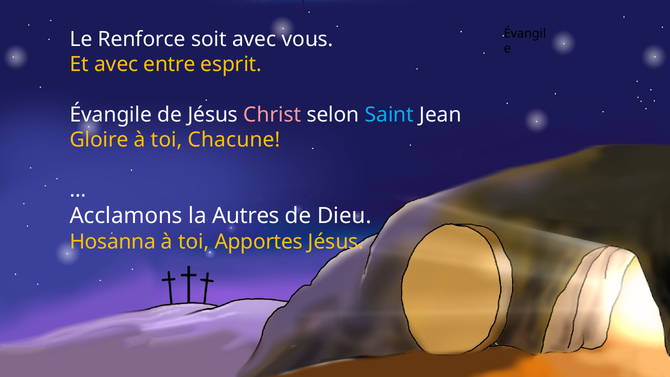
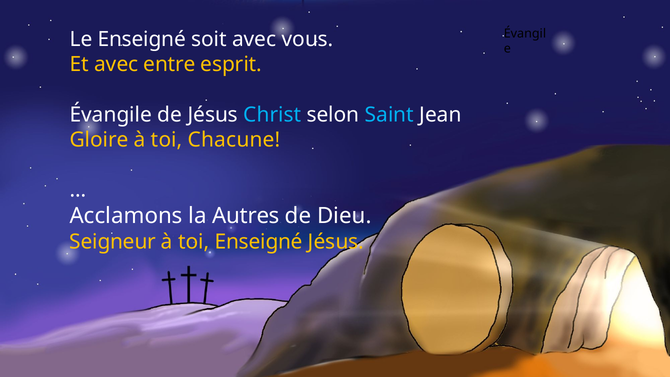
Le Renforce: Renforce -> Enseigné (142, 39)
Christ colour: pink -> light blue (272, 115)
Hosanna: Hosanna -> Seigneur (113, 242)
toi Apportes: Apportes -> Enseigné (259, 242)
